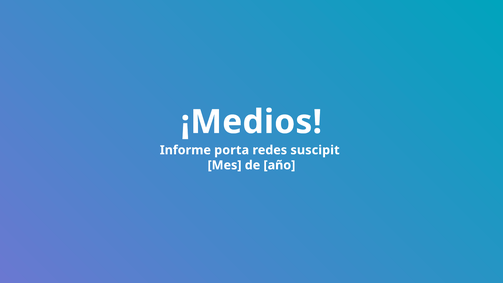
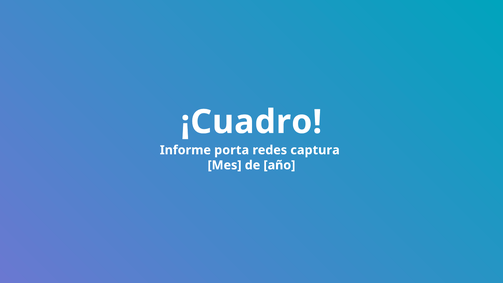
¡Medios: ¡Medios -> ¡Cuadro (251, 122)
suscipit: suscipit -> captura (315, 150)
